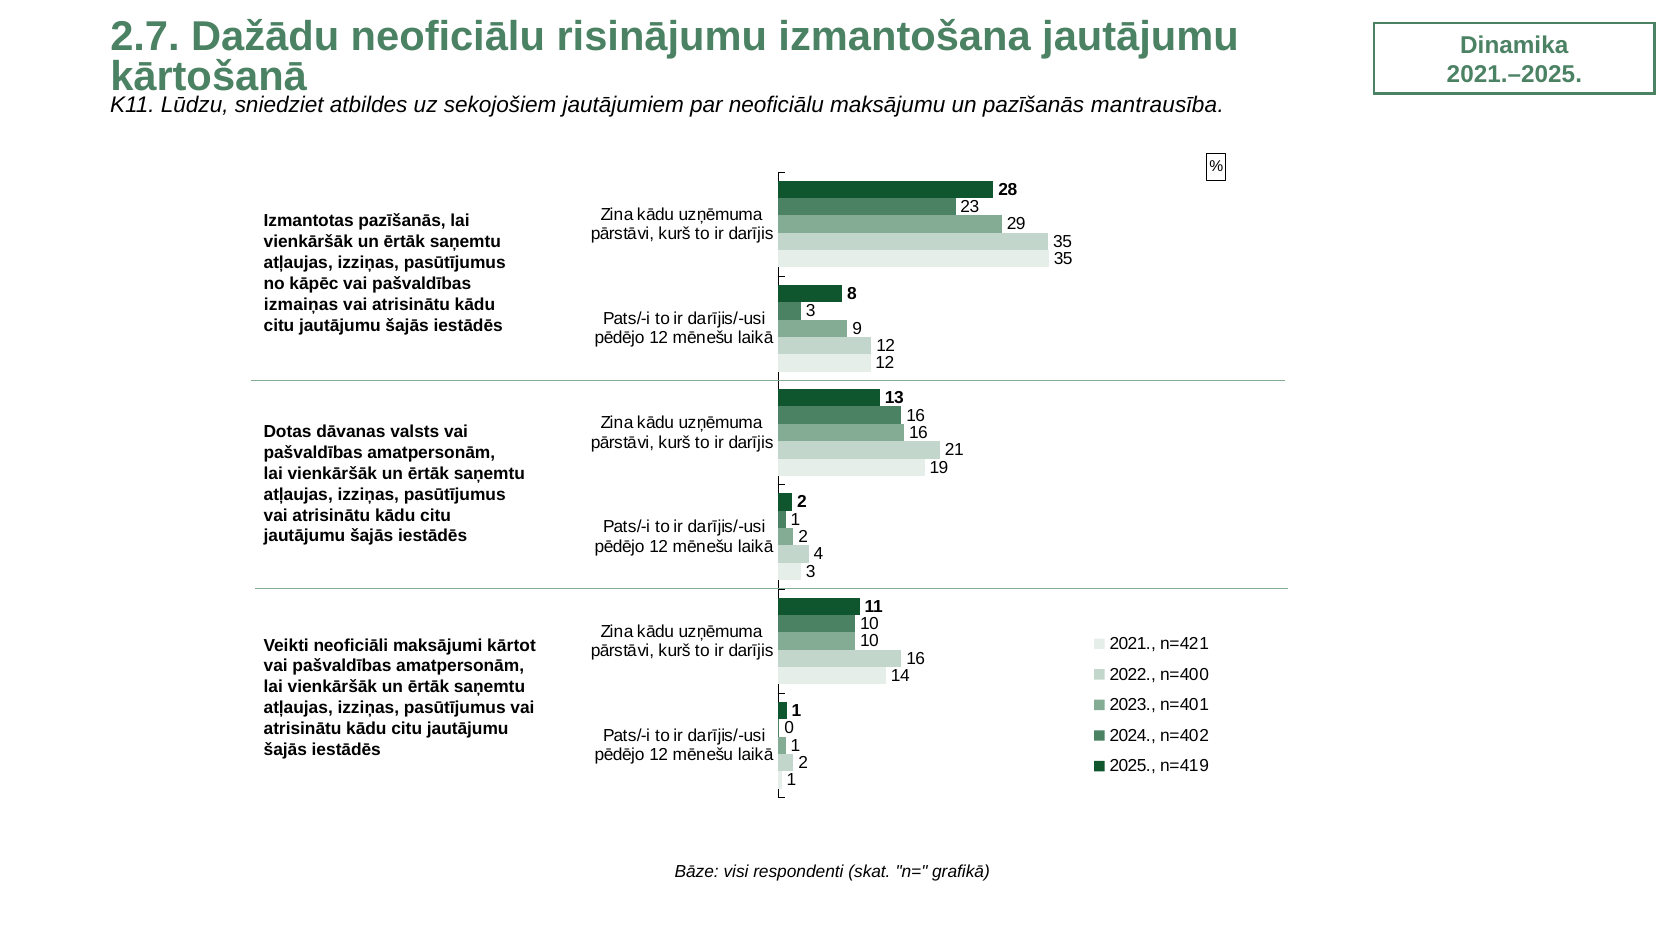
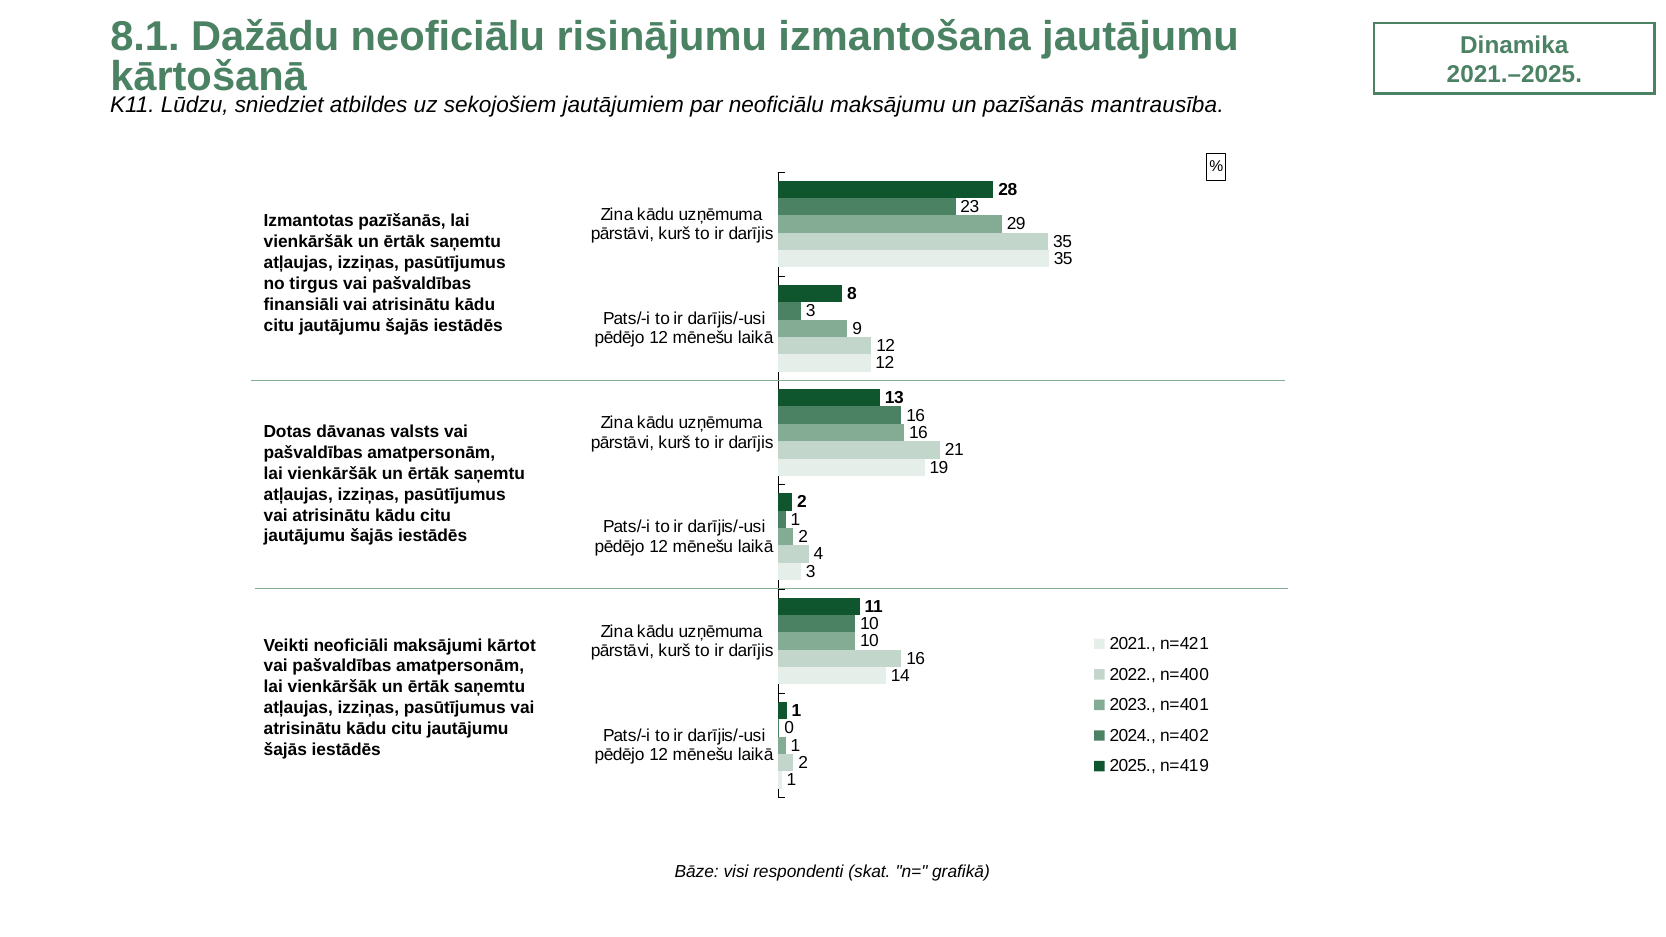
2.7: 2.7 -> 8.1 (145, 36)
kāpēc: kāpēc -> tirgus (314, 284)
izmaiņas: izmaiņas -> finansiāli (301, 305)
